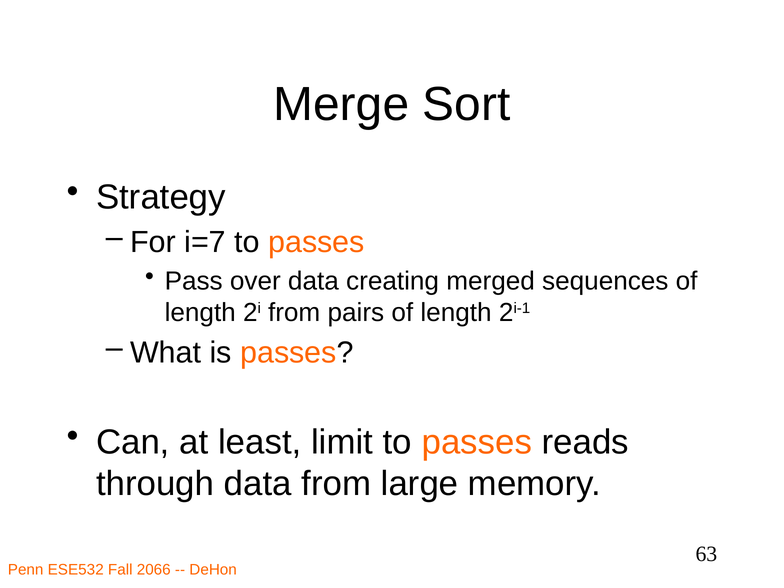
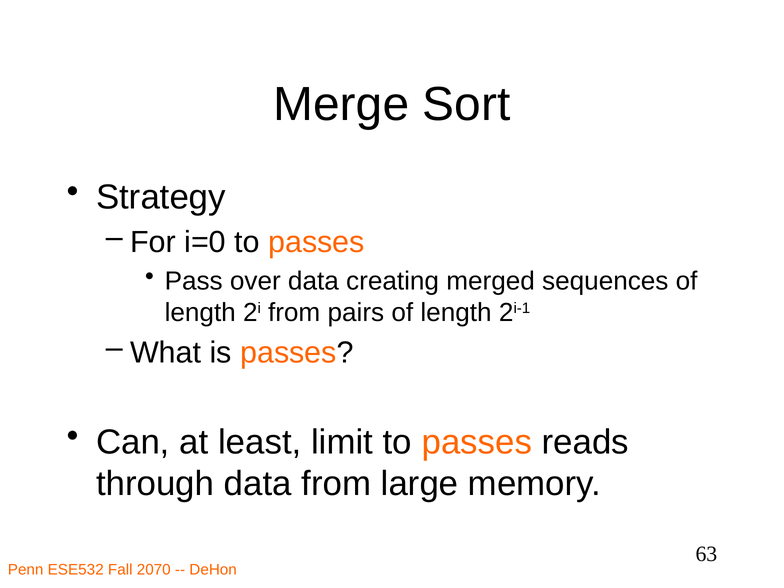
i=7: i=7 -> i=0 (205, 242)
2066: 2066 -> 2070 (154, 569)
